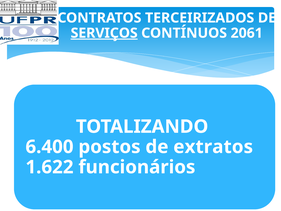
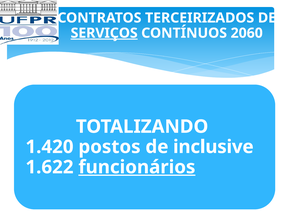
2061: 2061 -> 2060 (247, 33)
6.400: 6.400 -> 1.420 (49, 147)
extratos: extratos -> inclusive (213, 147)
funcionários underline: none -> present (137, 167)
